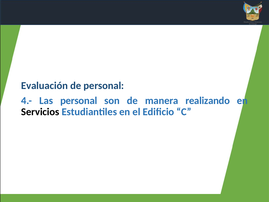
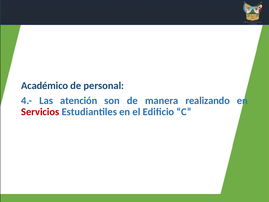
Evaluación: Evaluación -> Académico (45, 86)
Las personal: personal -> atención (79, 101)
Servicios colour: black -> red (40, 112)
